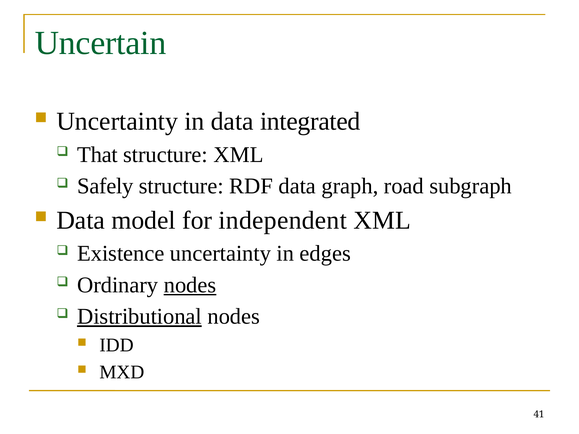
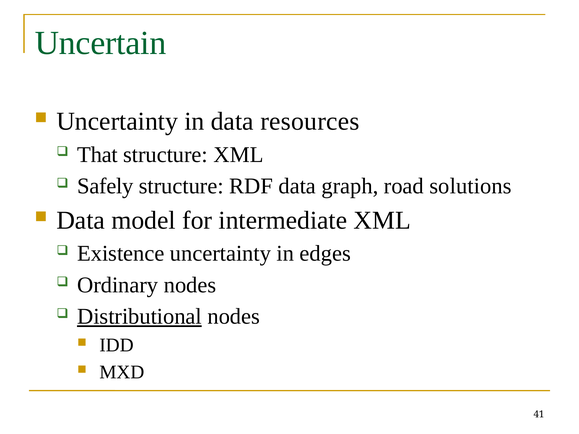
integrated: integrated -> resources (310, 121)
subgraph: subgraph -> solutions (471, 186)
independent: independent -> intermediate (283, 221)
nodes underline: present -> none (190, 285)
